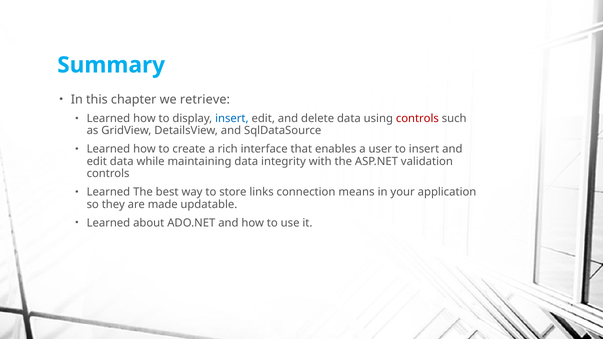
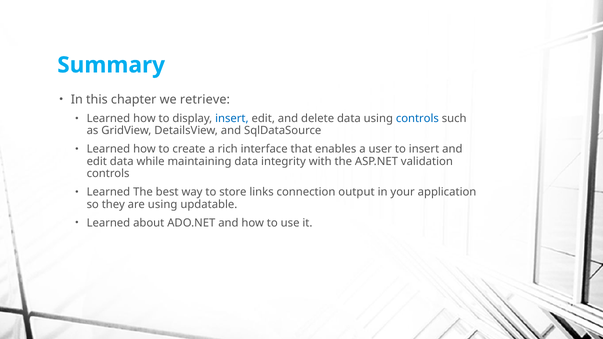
controls colour: red -> blue (417, 119)
means: means -> output (357, 192)
are made: made -> using (163, 205)
